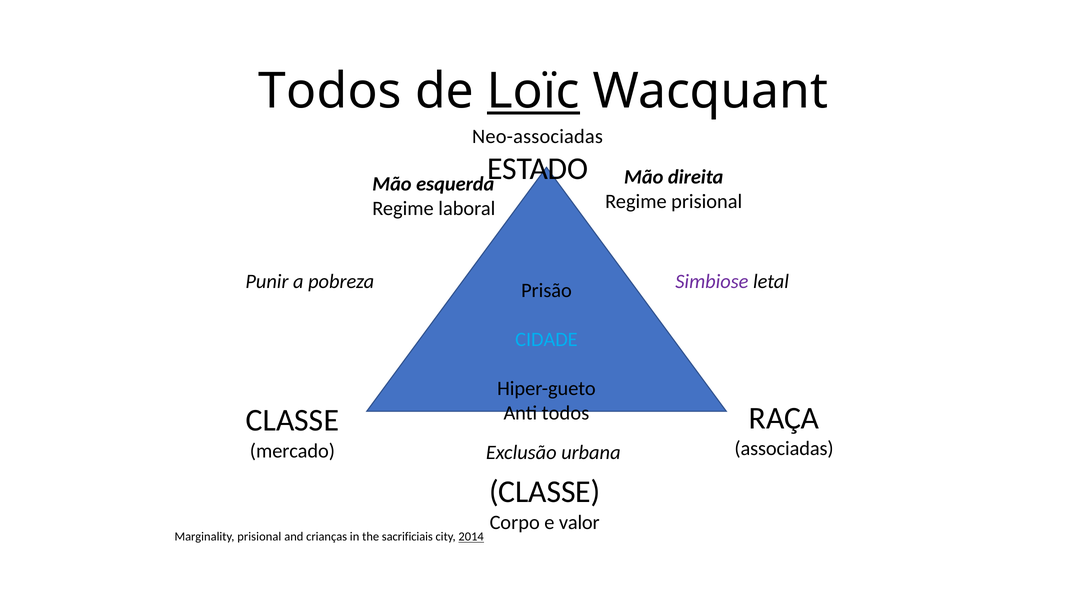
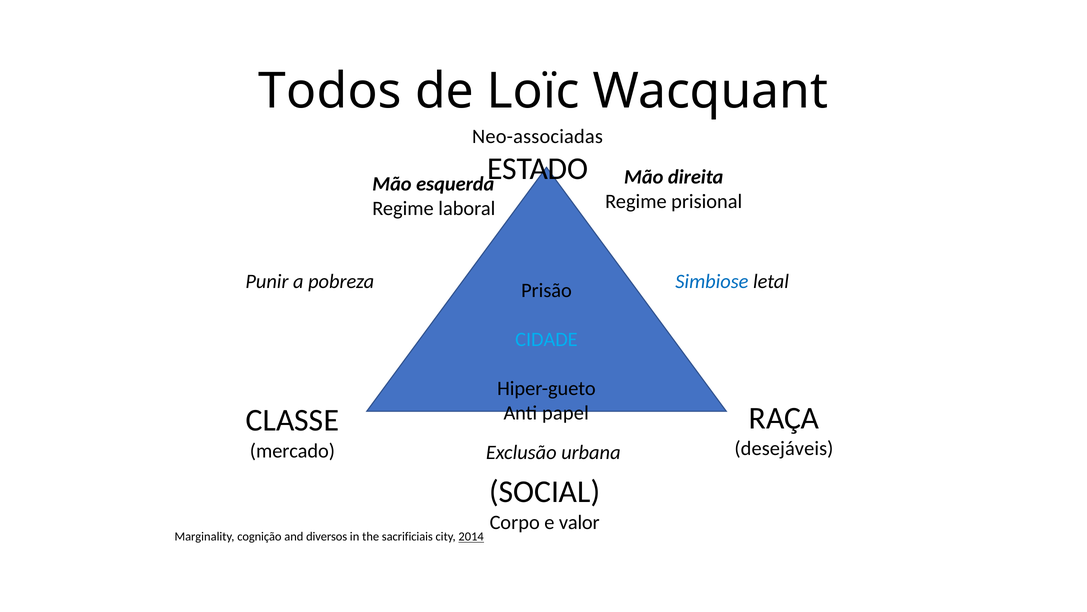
Loïc underline: present -> none (533, 91)
Simbiose colour: purple -> blue (712, 281)
Anti todos: todos -> papel (565, 412)
associadas: associadas -> desejáveis (784, 448)
CLASSE: CLASSE -> SOCIAL (545, 491)
Marginality prisional: prisional -> cognição (259, 536)
crianças: crianças -> diversos (327, 536)
